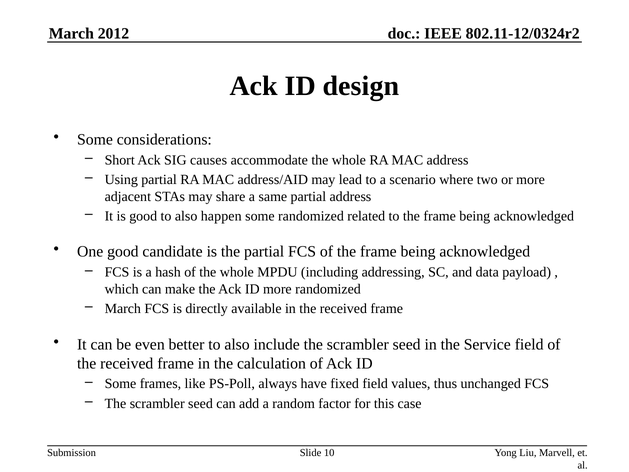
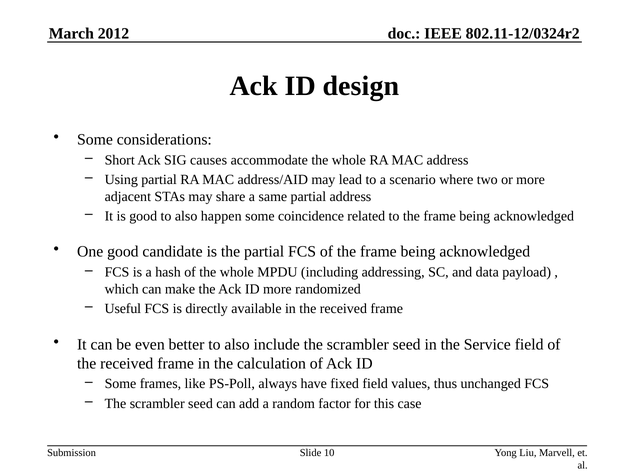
some randomized: randomized -> coincidence (311, 216)
March: March -> Useful (123, 308)
